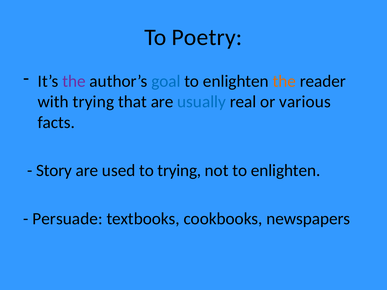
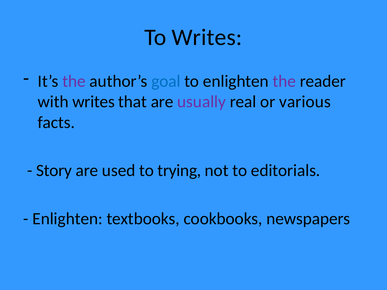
To Poetry: Poetry -> Writes (207, 37)
the colour: orange -> purple (284, 81)
with trying: trying -> writes (94, 102)
usually colour: blue -> purple (202, 102)
not to enlighten: enlighten -> editorials (286, 171)
Persuade: Persuade -> Enlighten (68, 219)
